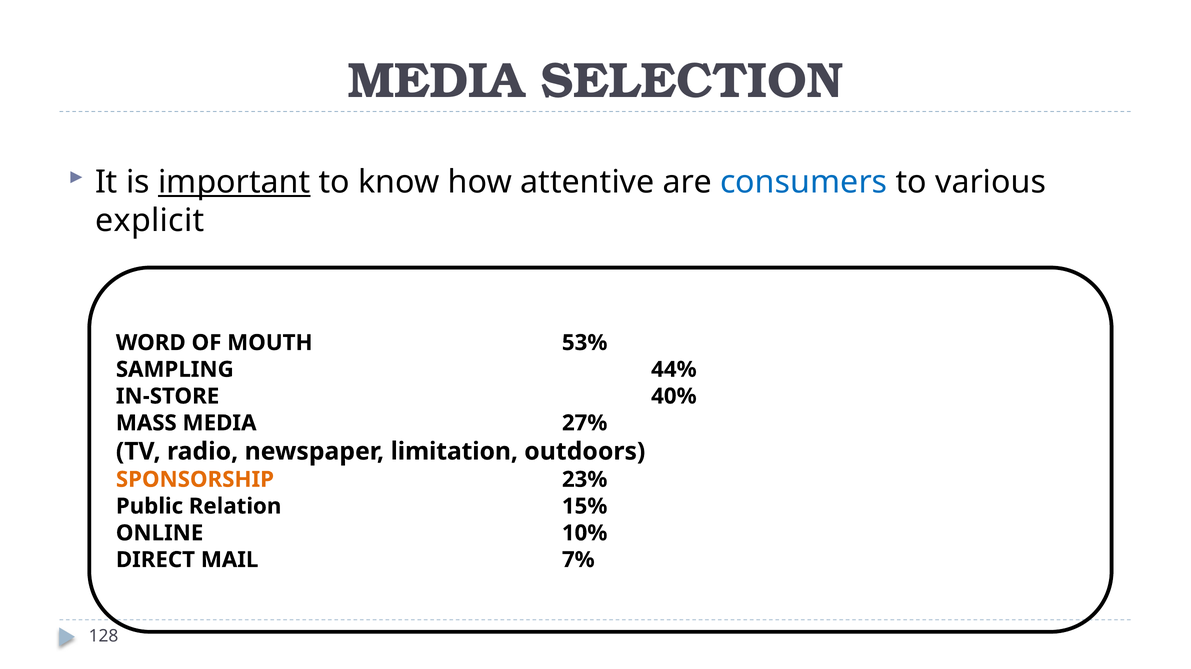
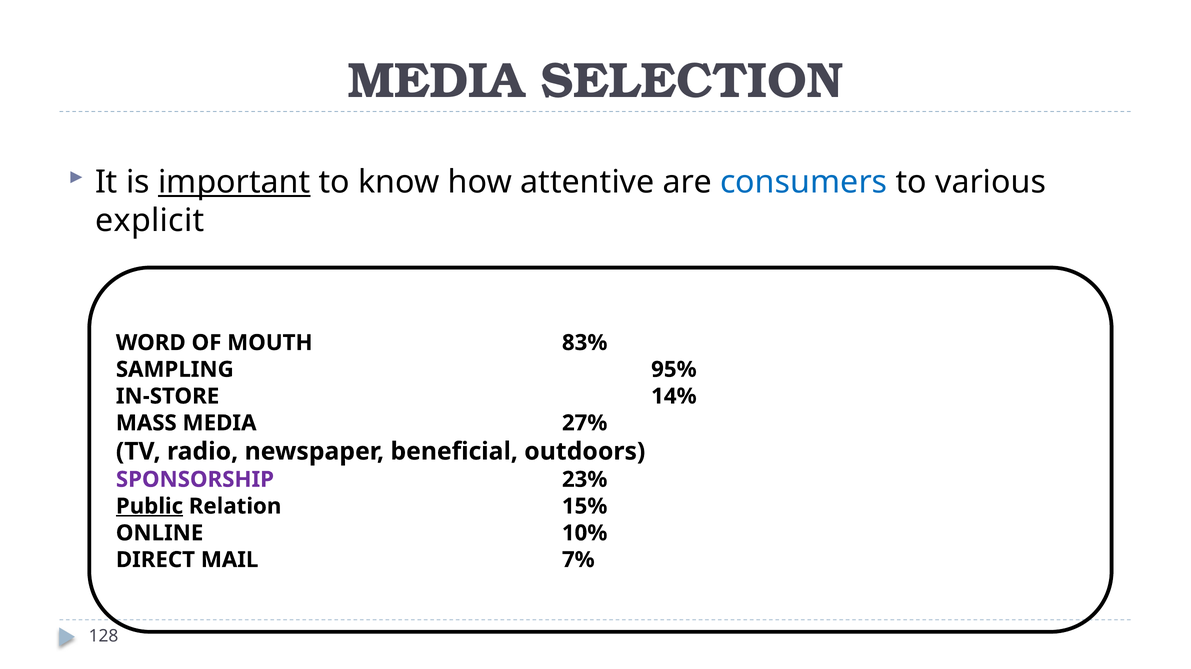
53%: 53% -> 83% (585, 343)
44%: 44% -> 95% (674, 369)
40%: 40% -> 14% (674, 396)
limitation: limitation -> beneficial (454, 451)
SPONSORSHIP colour: orange -> purple (195, 480)
Public underline: none -> present (149, 506)
